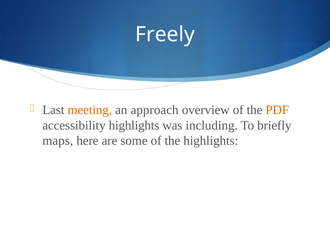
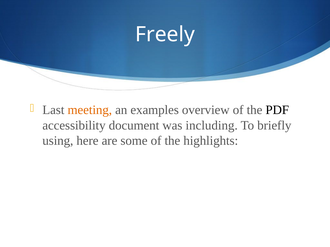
approach: approach -> examples (155, 110)
PDF colour: orange -> black (277, 110)
accessibility highlights: highlights -> document (134, 126)
maps: maps -> using (58, 141)
